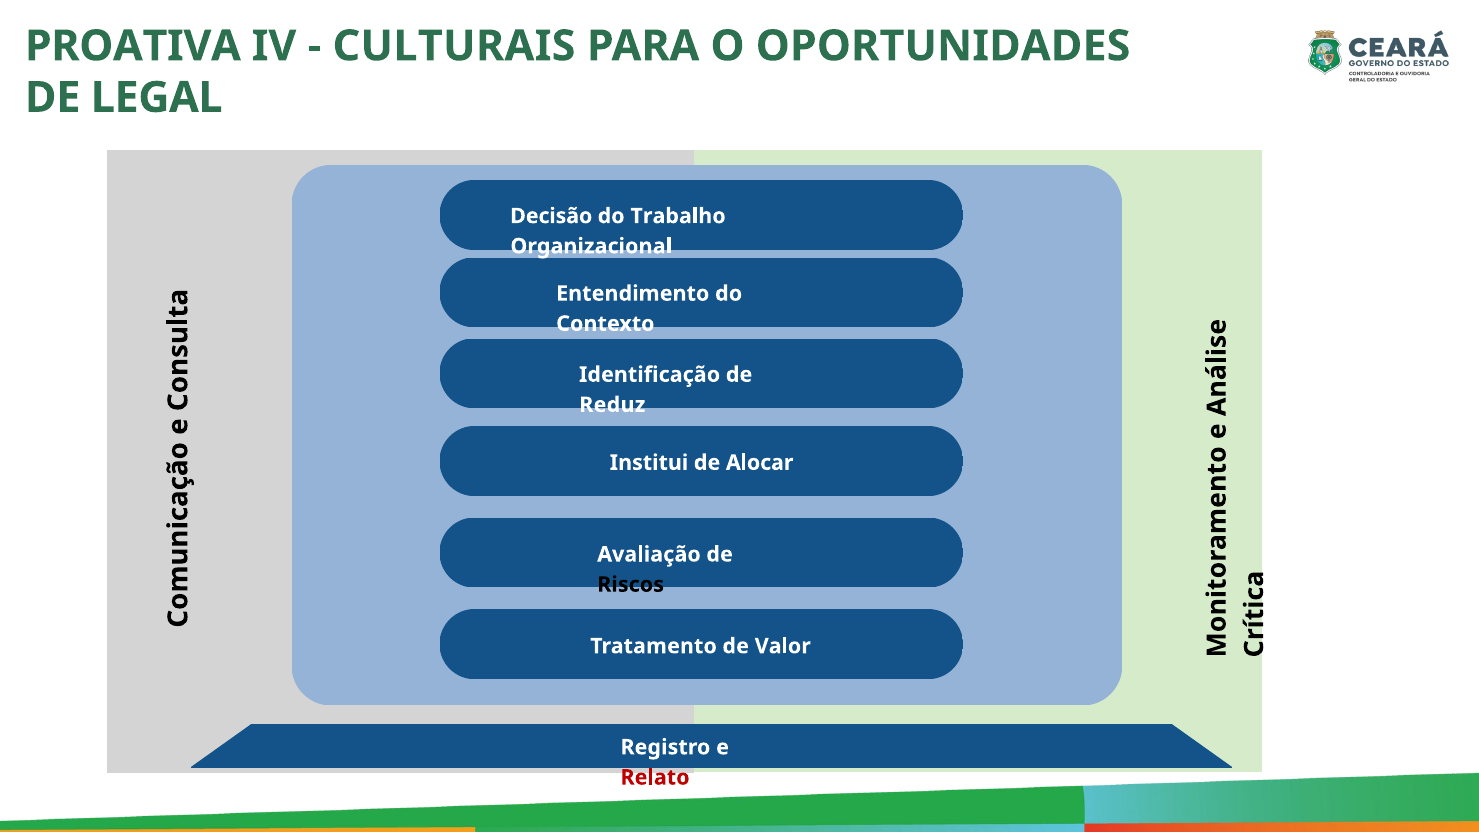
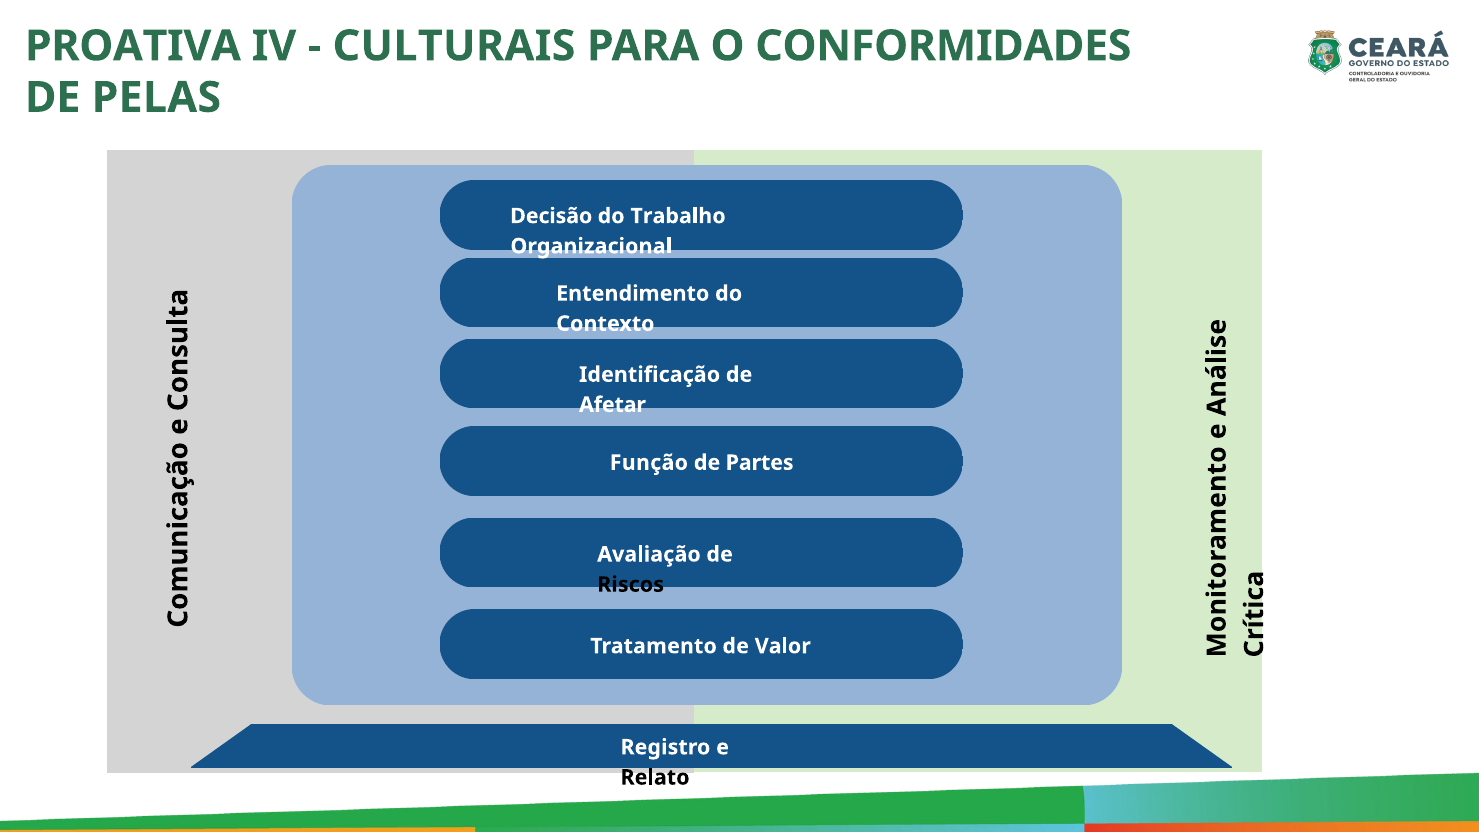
OPORTUNIDADES: OPORTUNIDADES -> CONFORMIDADES (943, 46)
LEGAL: LEGAL -> PELAS (156, 98)
Reduz: Reduz -> Afetar (612, 405)
Institui: Institui -> Função (649, 463)
Alocar: Alocar -> Partes (760, 463)
Relato colour: red -> black (655, 777)
